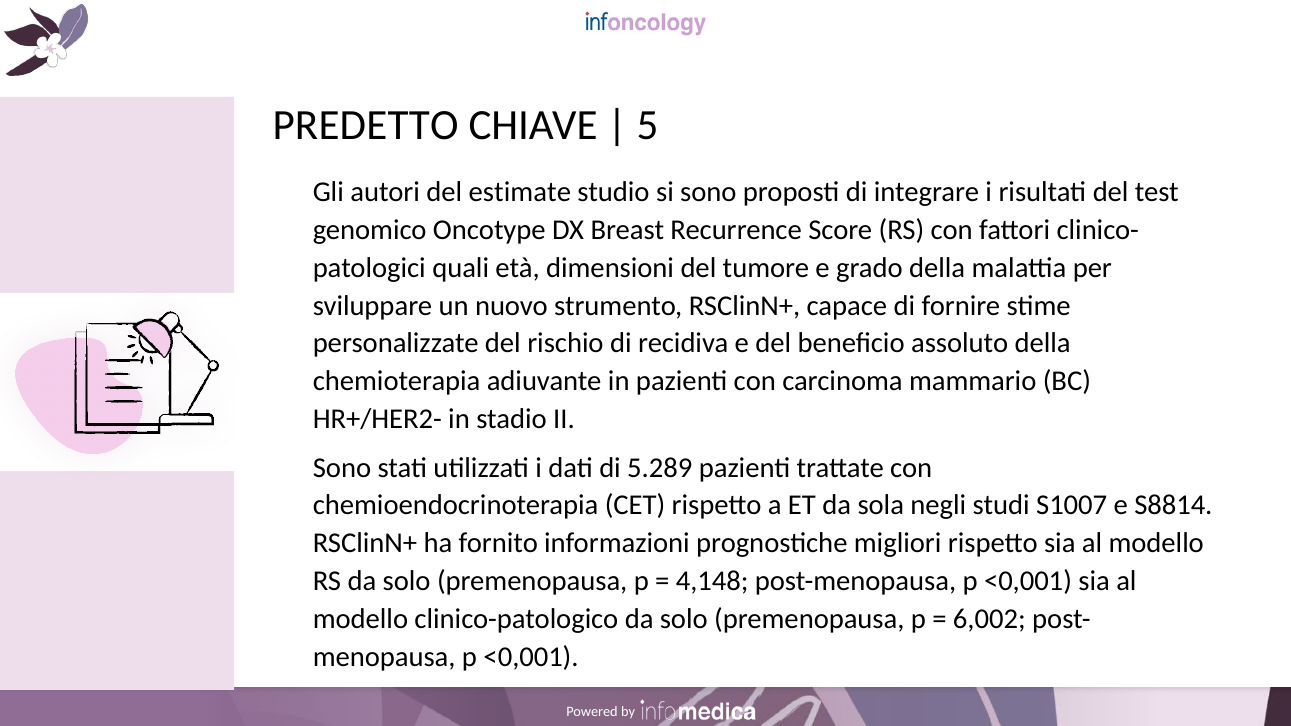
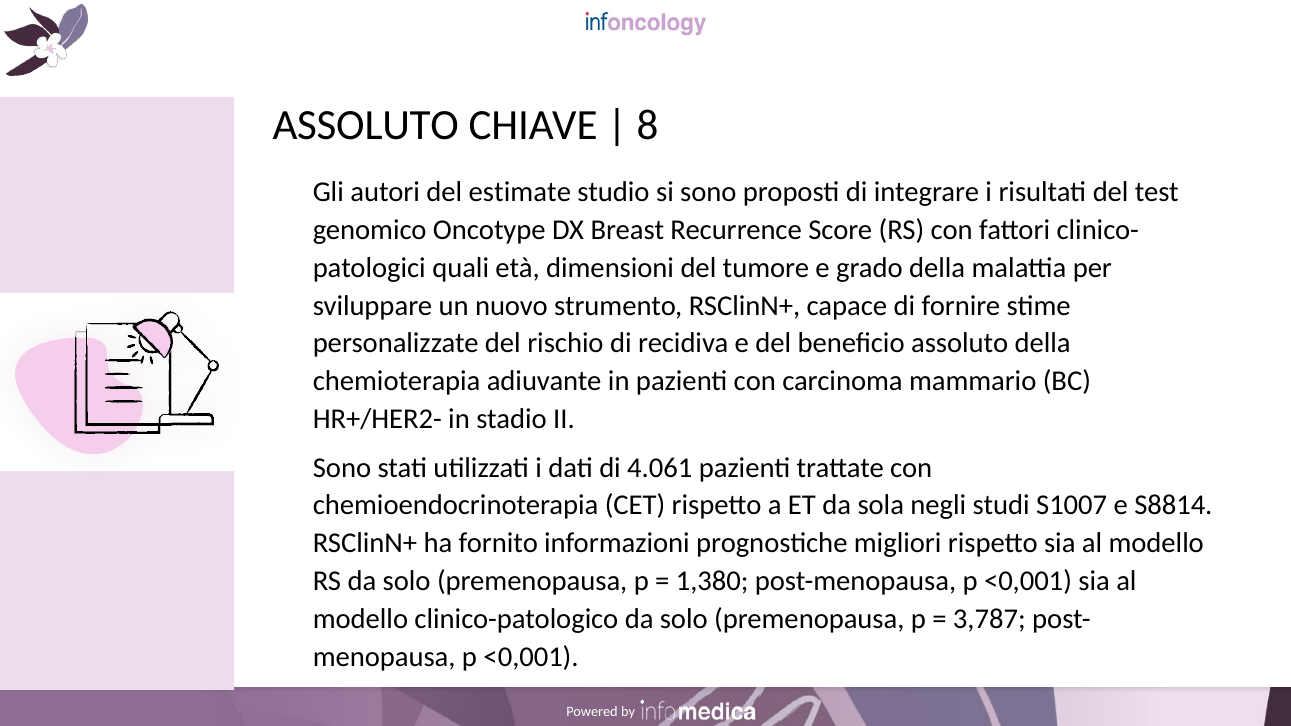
PREDETTO: PREDETTO -> ASSOLUTO (366, 125)
5: 5 -> 8 (648, 125)
5.289: 5.289 -> 4.061 (660, 468)
4,148: 4,148 -> 1,380 (712, 581)
6,002: 6,002 -> 3,787 (989, 619)
